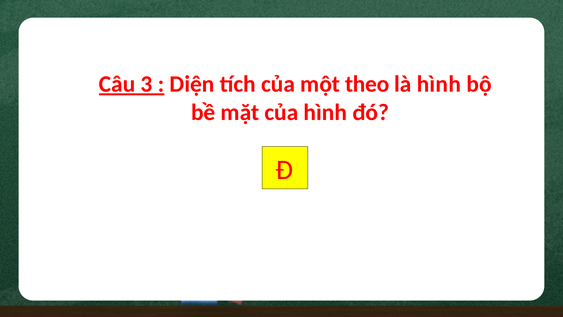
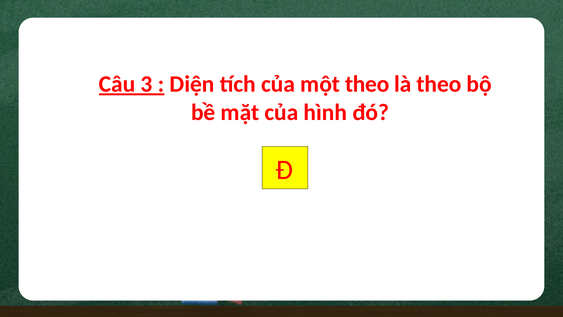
là hình: hình -> theo (439, 84)
